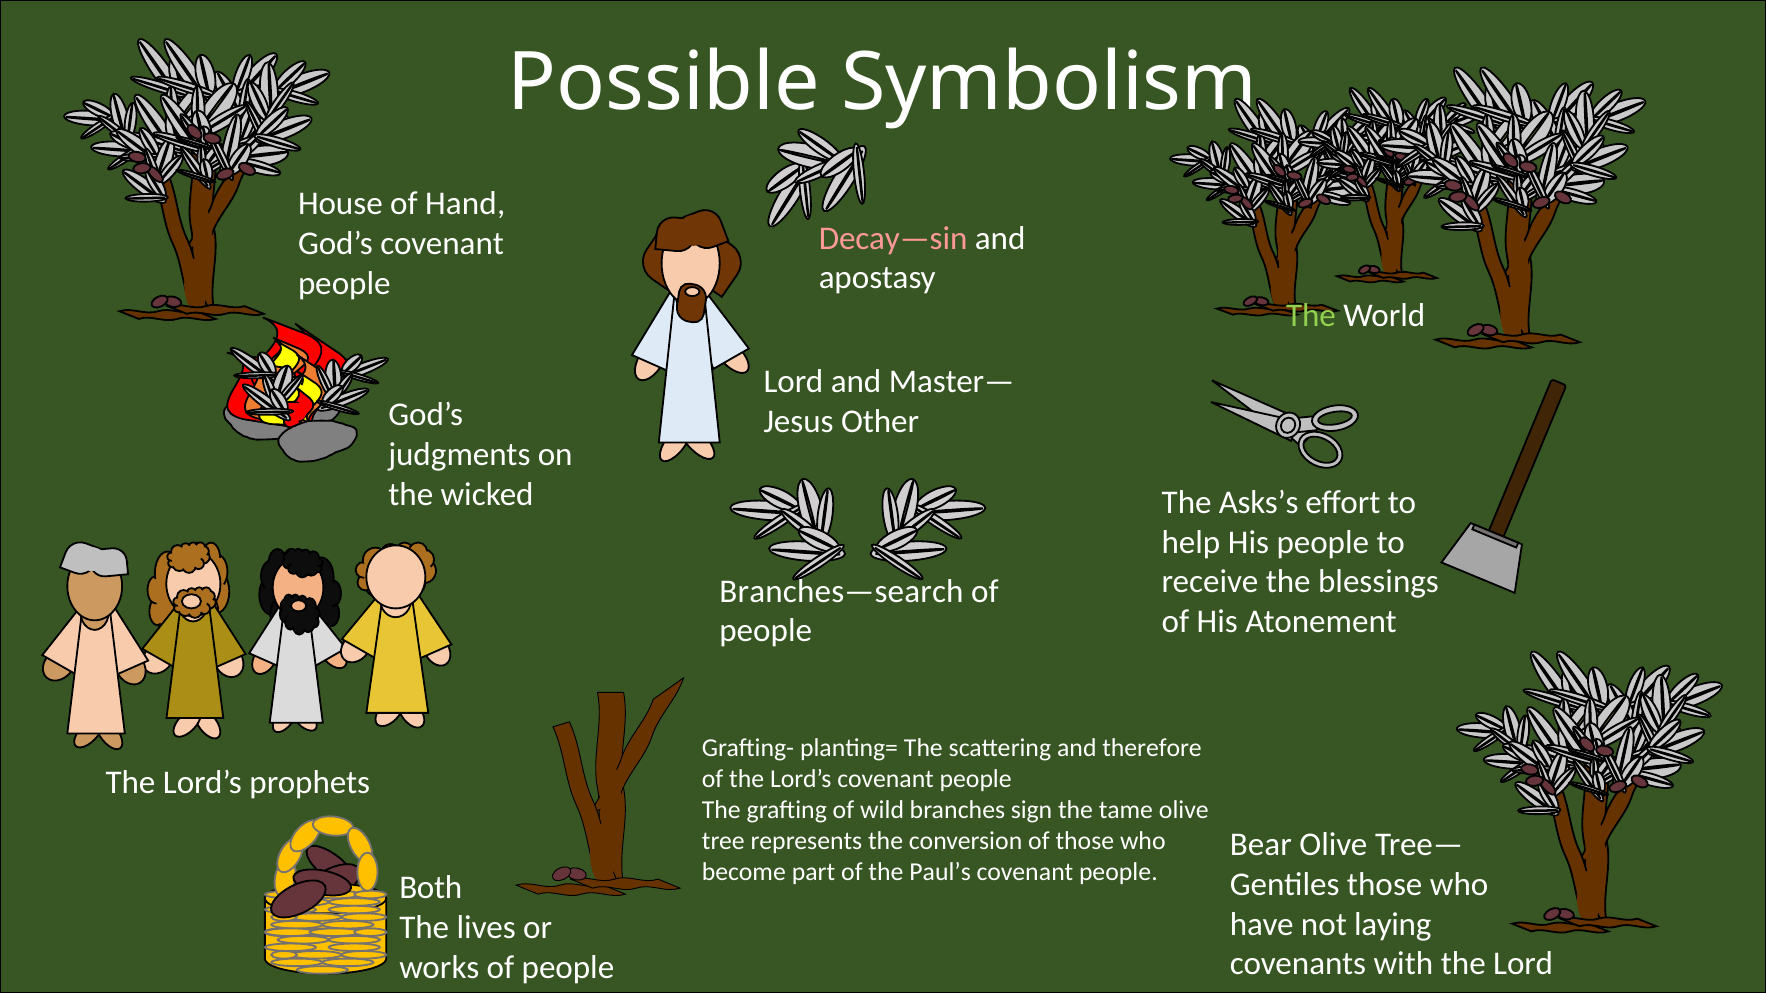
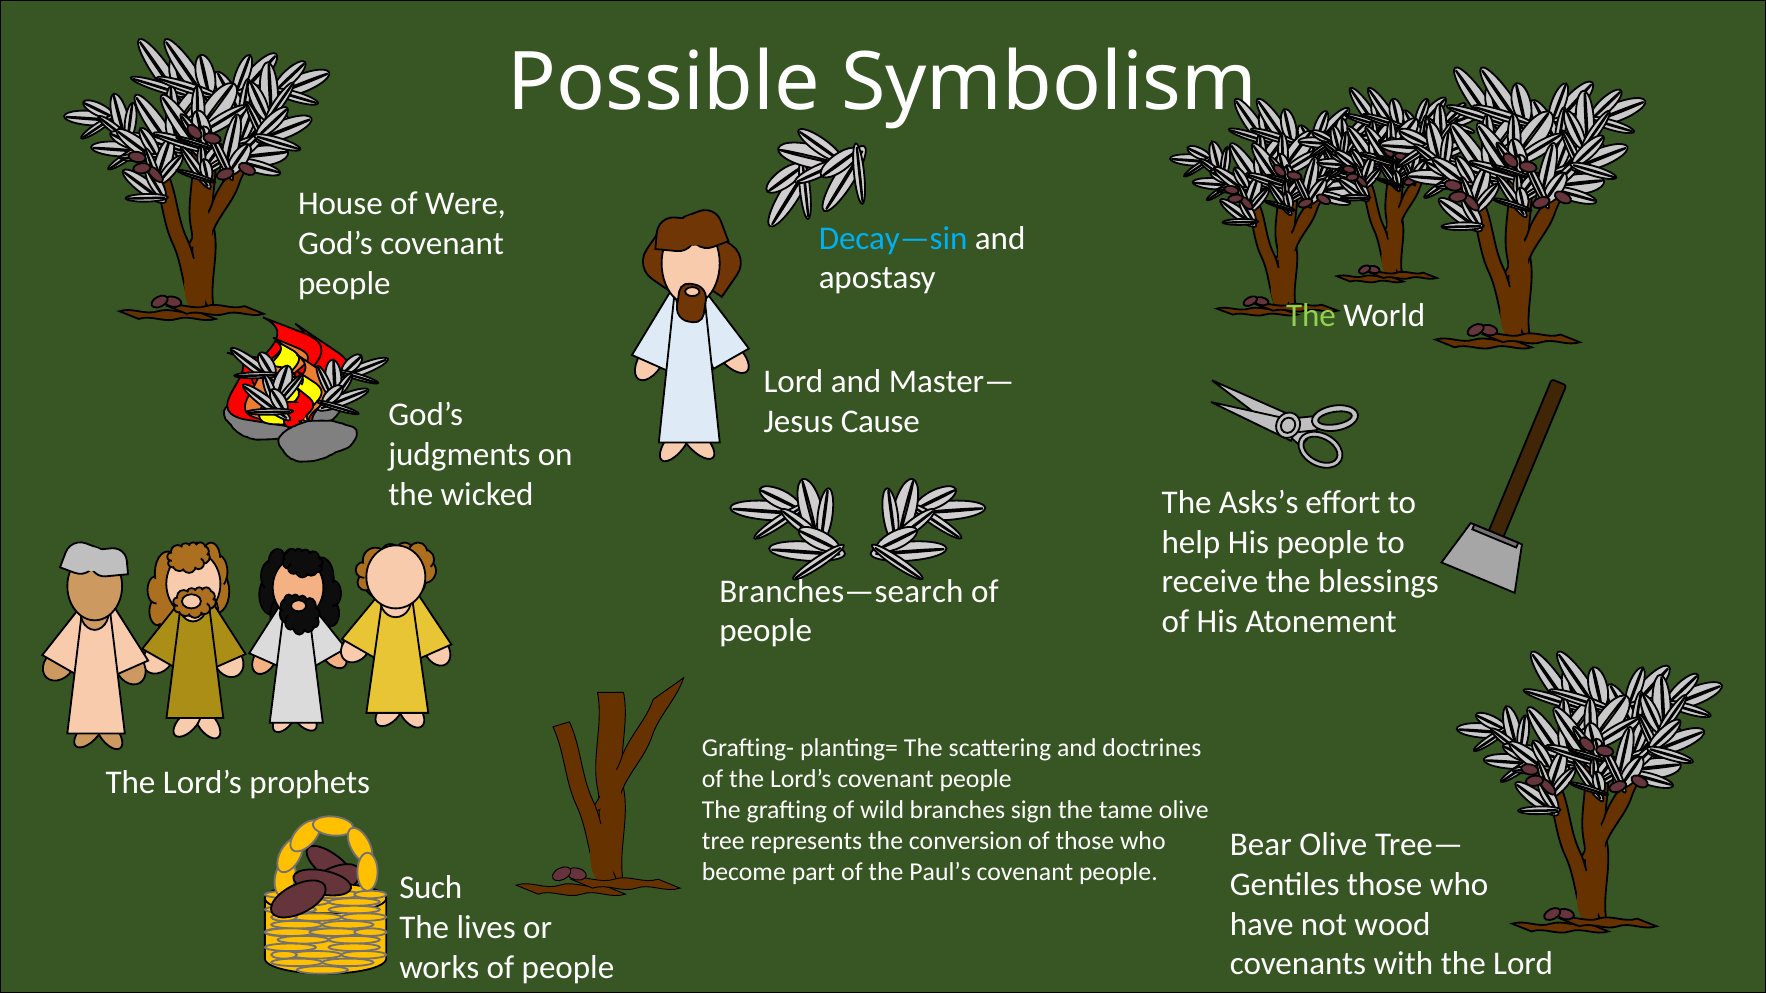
Hand: Hand -> Were (465, 204)
Decay—sin colour: pink -> light blue (893, 238)
Other: Other -> Cause (880, 422)
therefore: therefore -> doctrines (1152, 748)
Both: Both -> Such (431, 888)
laying: laying -> wood (1393, 925)
